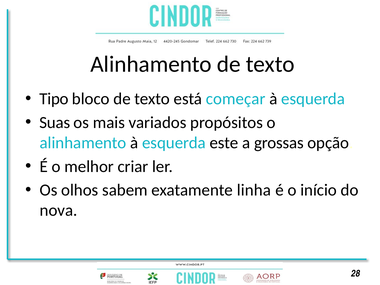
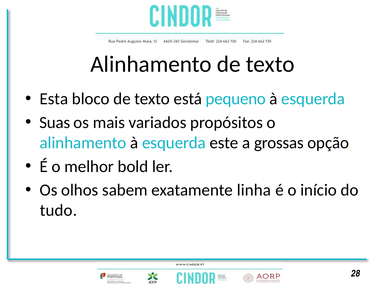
Tipo: Tipo -> Esta (54, 99)
começar: começar -> pequeno (236, 99)
criar: criar -> bold (133, 166)
nova: nova -> tudo (58, 210)
